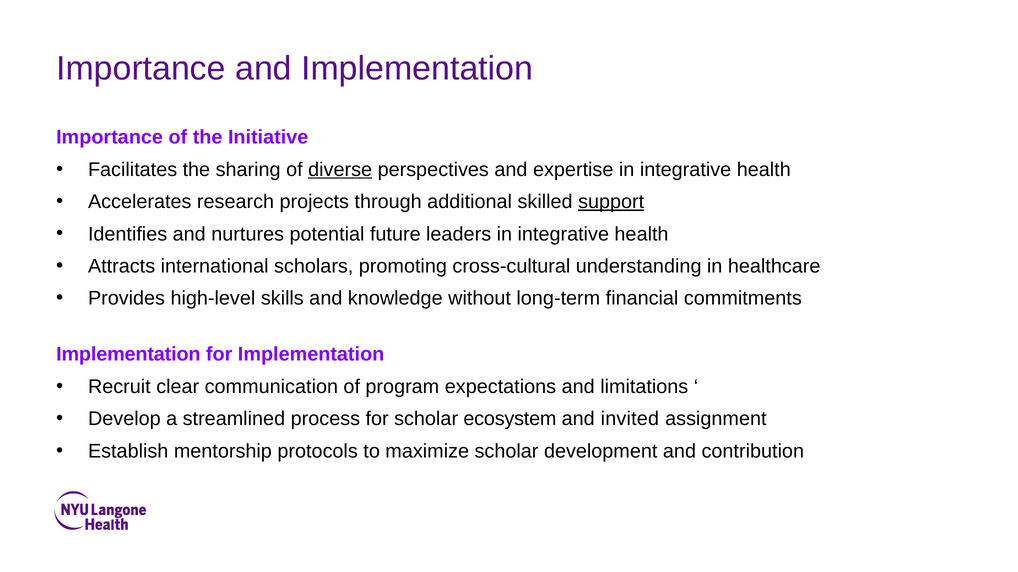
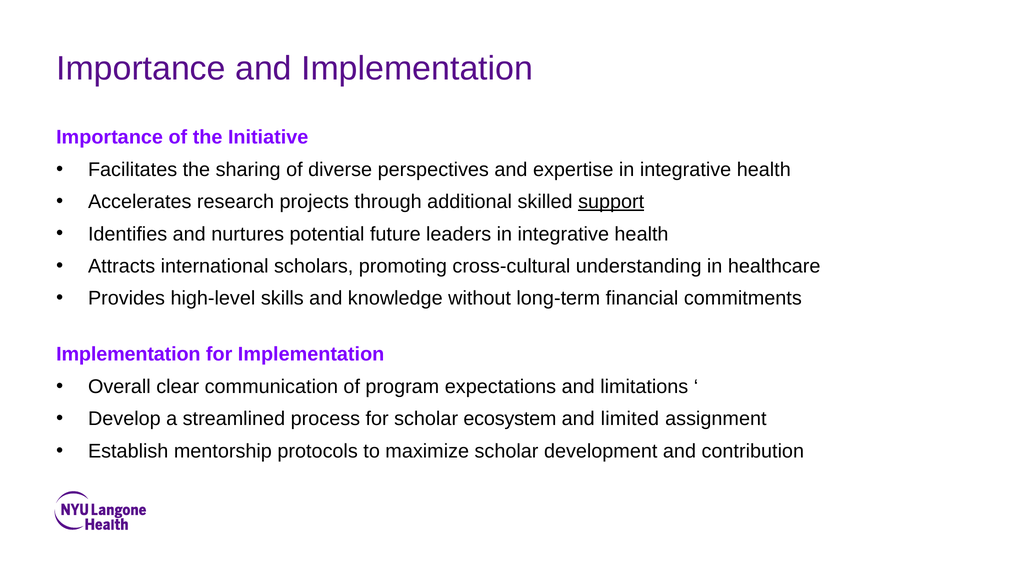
diverse underline: present -> none (340, 170)
Recruit: Recruit -> Overall (119, 387)
invited: invited -> limited (630, 419)
